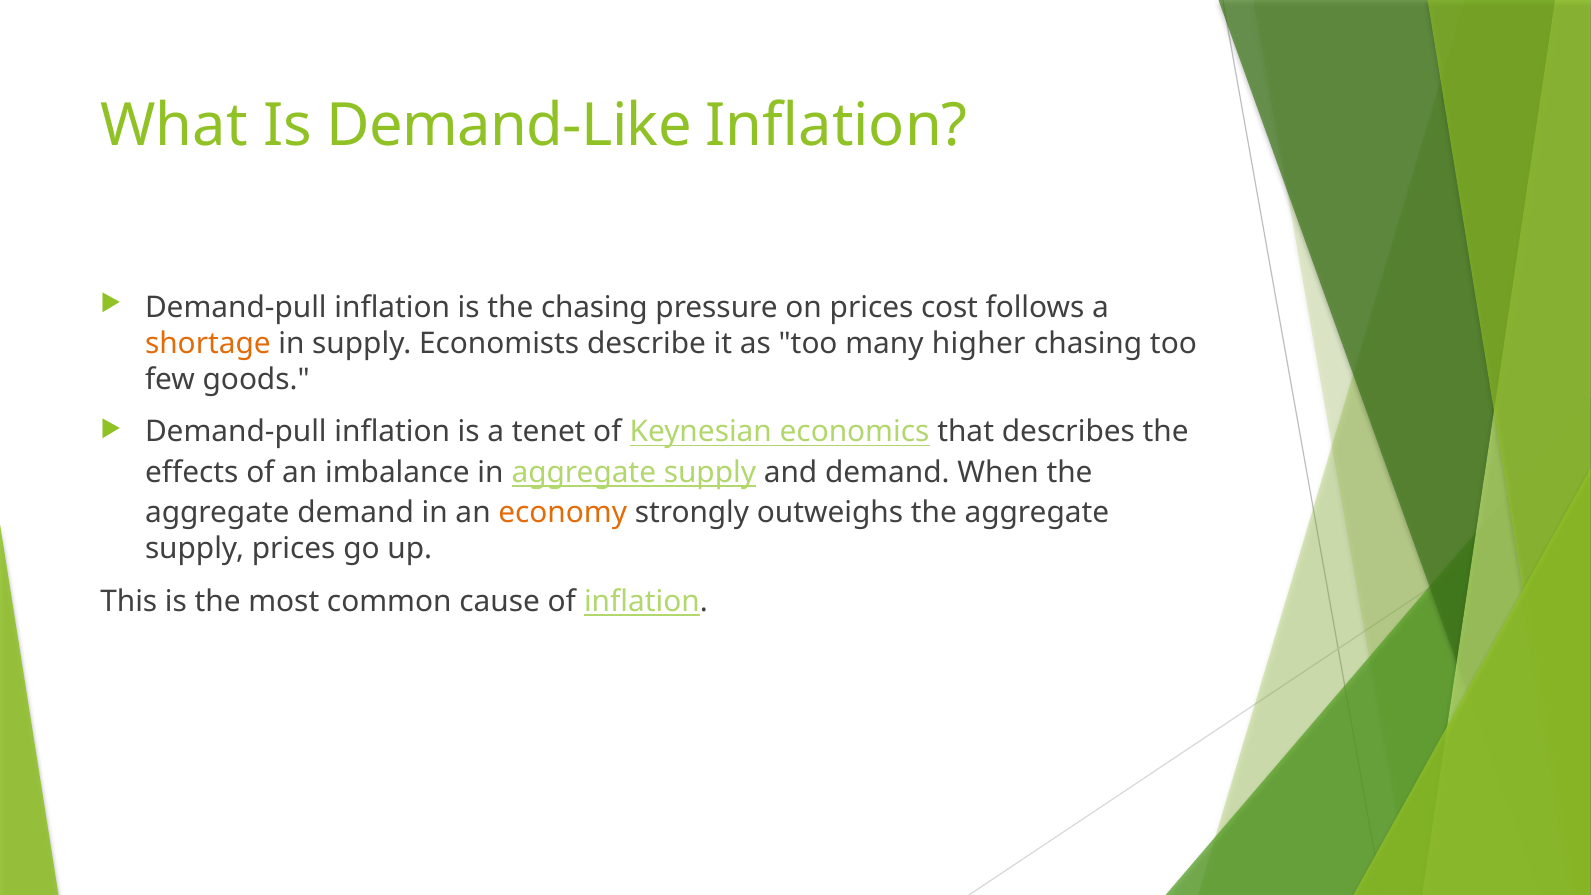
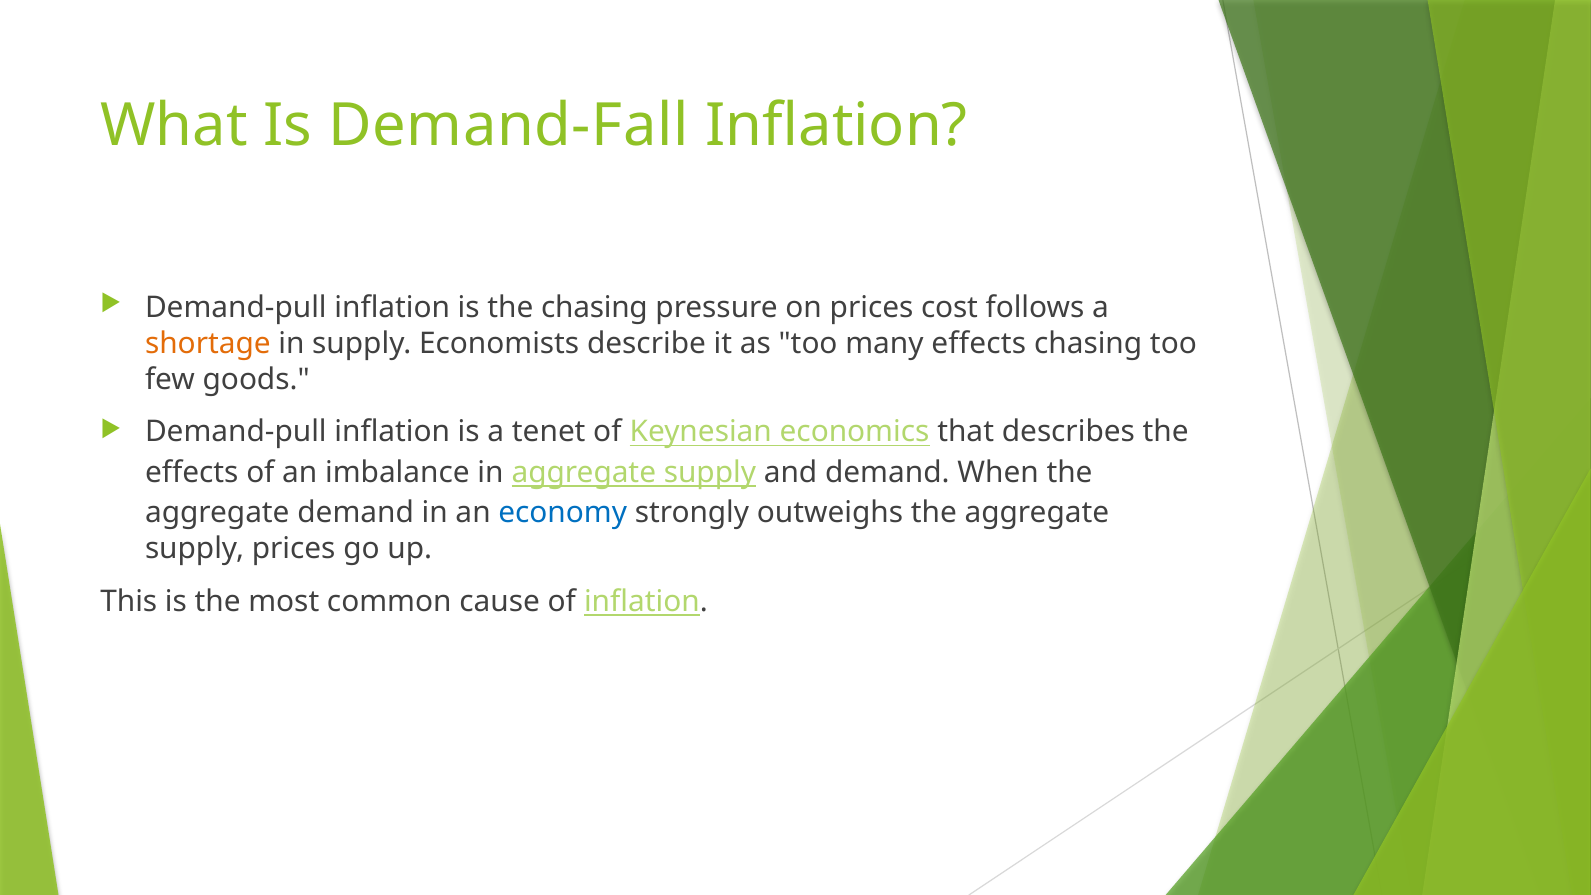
Demand-Like: Demand-Like -> Demand-Fall (508, 125)
many higher: higher -> effects (979, 344)
economy colour: orange -> blue (563, 513)
